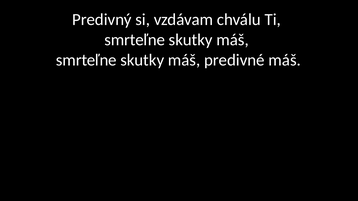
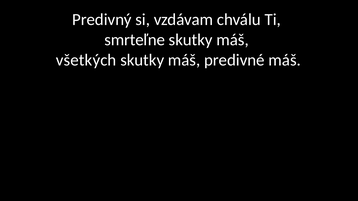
smrteľne: smrteľne -> všetkých (86, 60)
